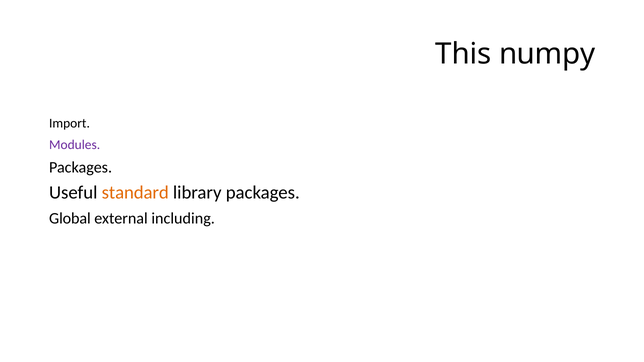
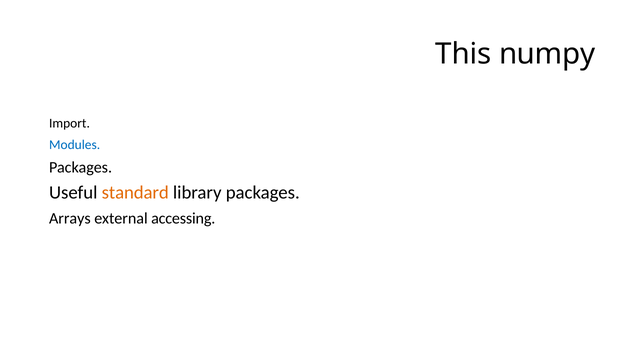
Modules colour: purple -> blue (75, 145)
Global: Global -> Arrays (70, 218)
including: including -> accessing (183, 218)
